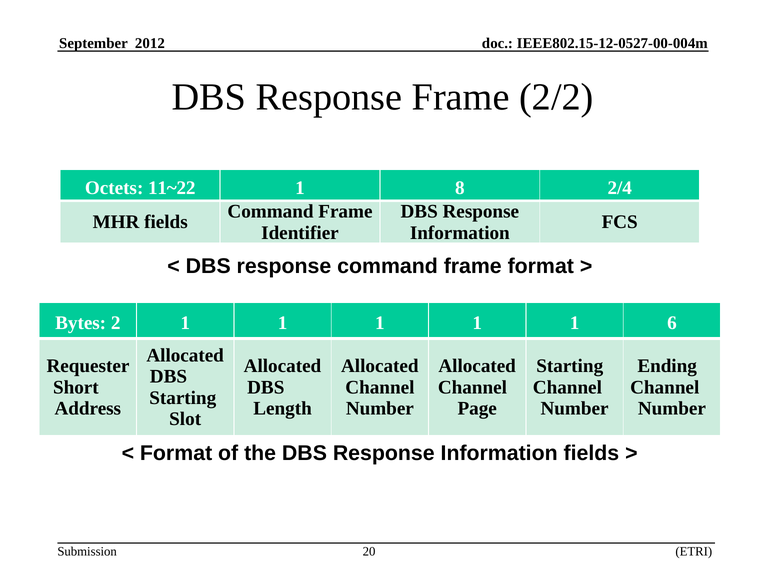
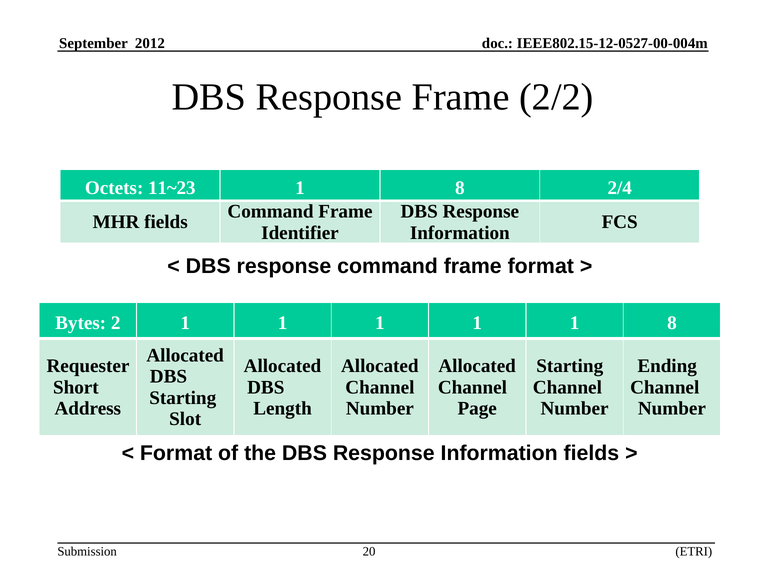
11~22: 11~22 -> 11~23 (172, 188)
1 1 6: 6 -> 8 (672, 323)
